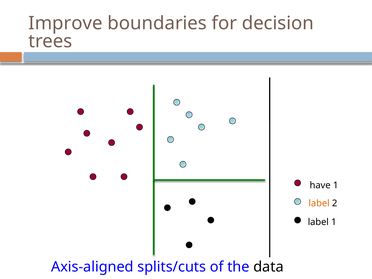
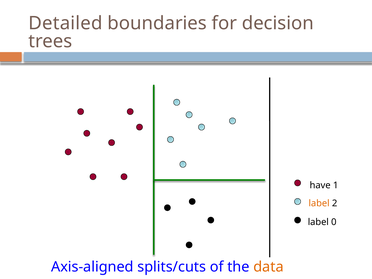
Improve: Improve -> Detailed (65, 23)
label 1: 1 -> 0 (334, 222)
data colour: black -> orange (268, 267)
